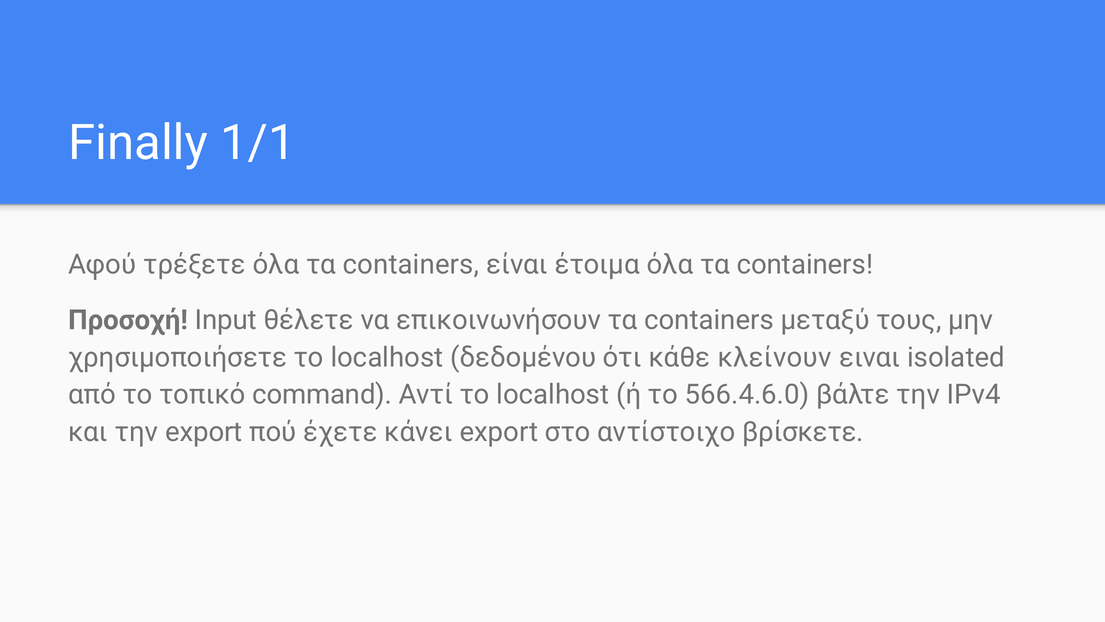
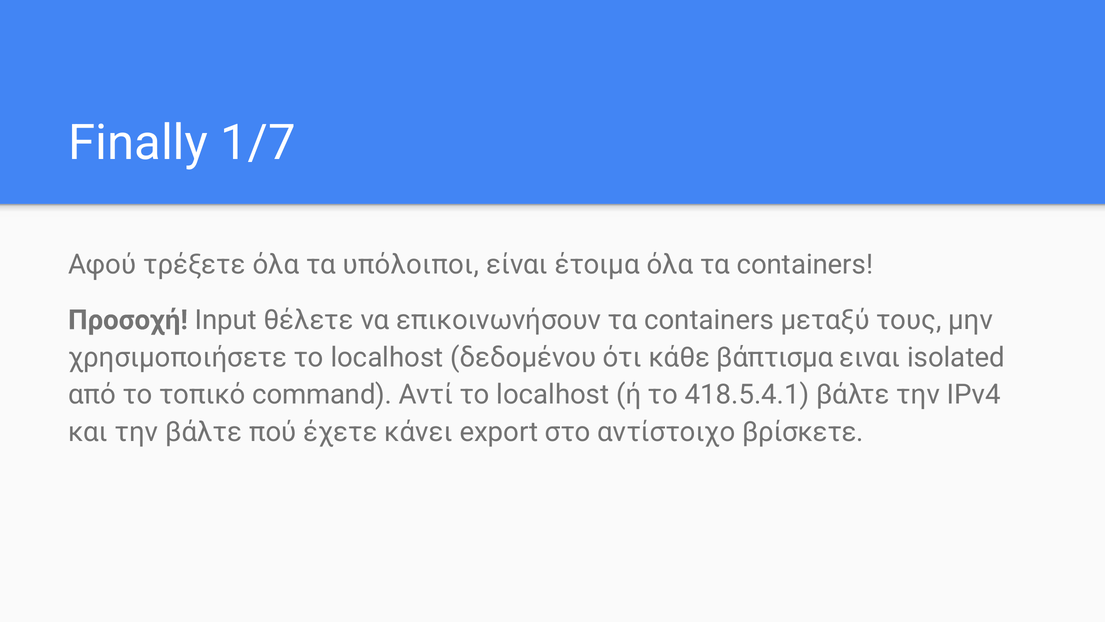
1/1: 1/1 -> 1/7 (258, 143)
τρέξετε όλα τα containers: containers -> υπόλοιποι (411, 264)
κλείνουν: κλείνουν -> βάπτισμα (775, 357)
566.4.6.0: 566.4.6.0 -> 418.5.4.1 (747, 394)
την export: export -> βάλτε (204, 432)
